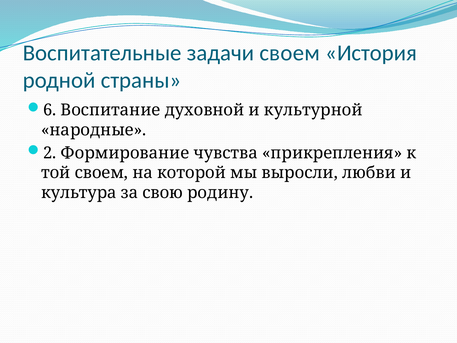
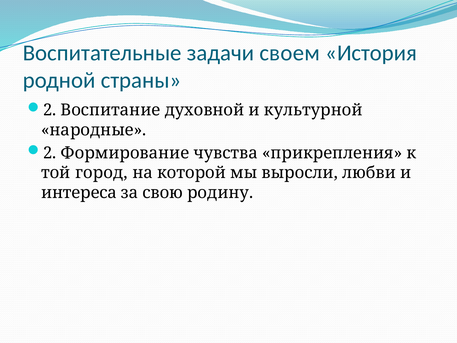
6: 6 -> 2 (50, 110)
той своем: своем -> город (101, 173)
культура: культура -> интереса (79, 192)
